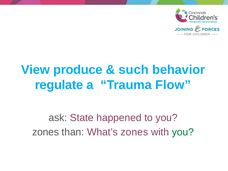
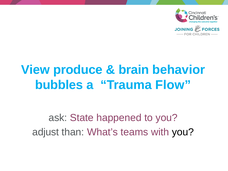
such: such -> brain (134, 70)
regulate: regulate -> bubbles (59, 85)
zones: zones -> adjust (46, 132)
What’s zones: zones -> teams (134, 132)
you colour: green -> black (183, 132)
